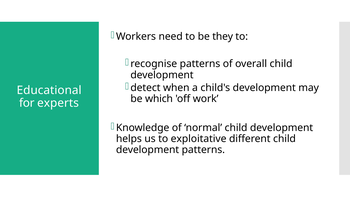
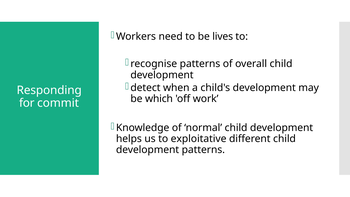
they: they -> lives (223, 37)
Educational: Educational -> Responding (49, 90)
experts: experts -> commit (58, 103)
